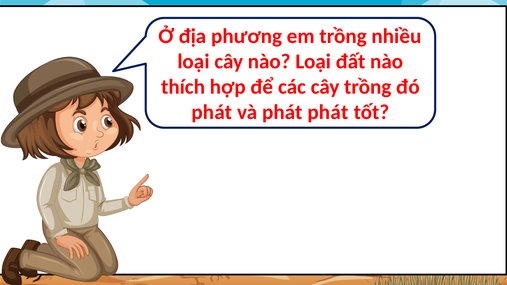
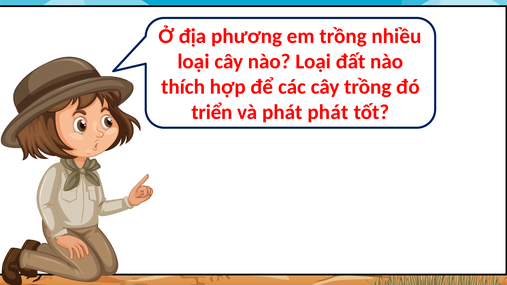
phát: phát -> triển (212, 112)
